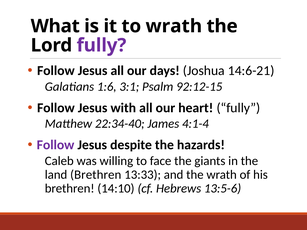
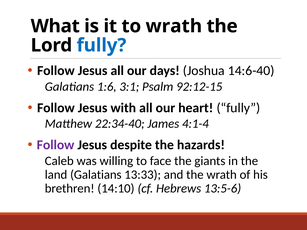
fully colour: purple -> blue (101, 45)
14:6-21: 14:6-21 -> 14:6-40 (251, 71)
land Brethren: Brethren -> Galatians (96, 175)
